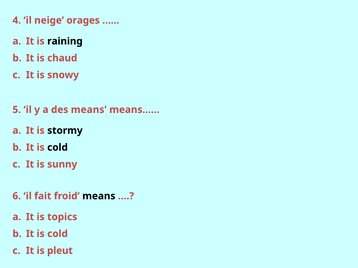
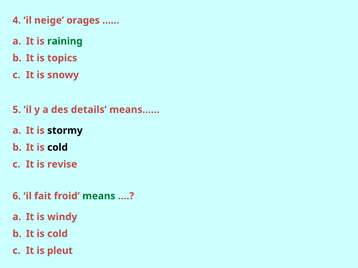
raining colour: black -> green (65, 41)
chaud: chaud -> topics (62, 58)
des means: means -> details (89, 110)
sunny: sunny -> revise (62, 165)
means colour: black -> green (99, 196)
topics: topics -> windy (62, 217)
